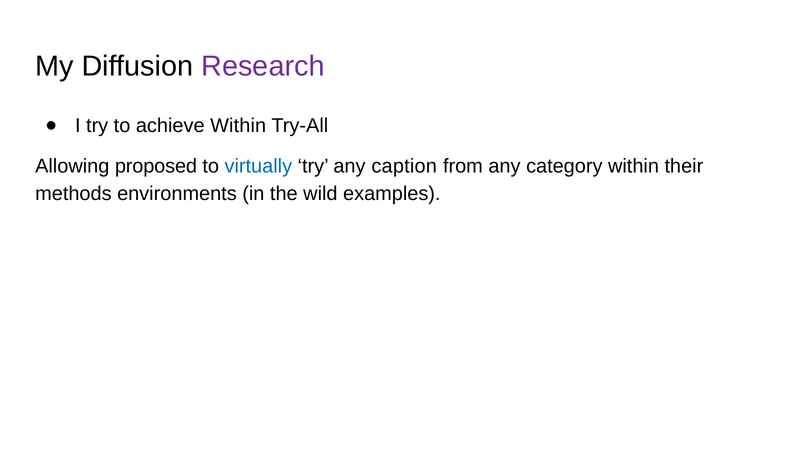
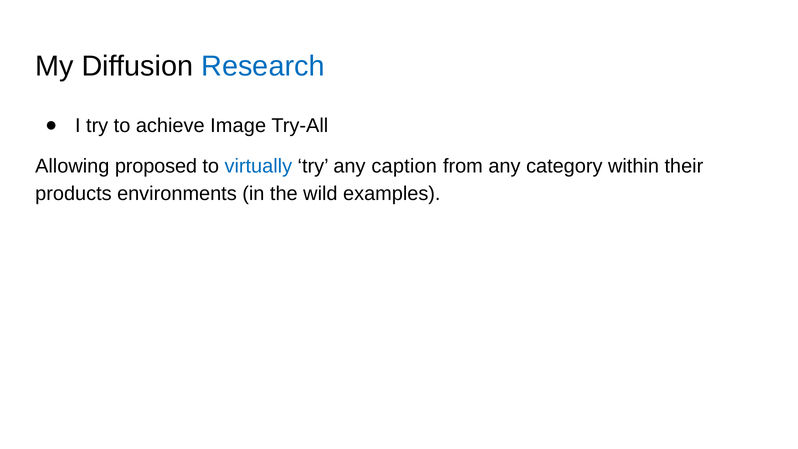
Research colour: purple -> blue (263, 66)
achieve Within: Within -> Image (238, 125)
methods: methods -> products (73, 194)
